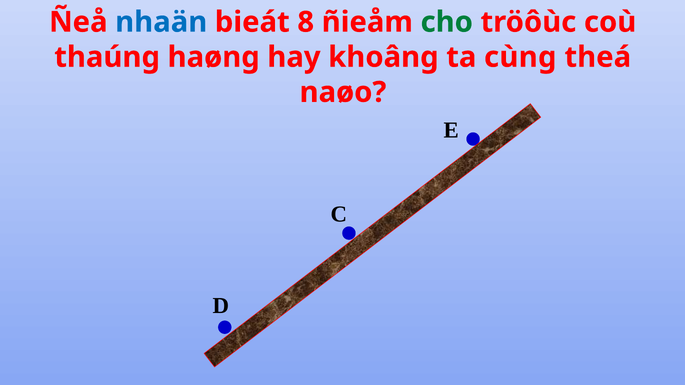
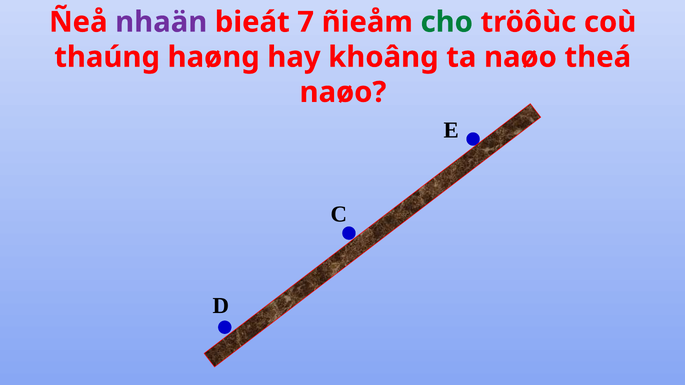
nhaän colour: blue -> purple (161, 22)
8: 8 -> 7 (306, 22)
ta cùng: cùng -> naøo (520, 57)
